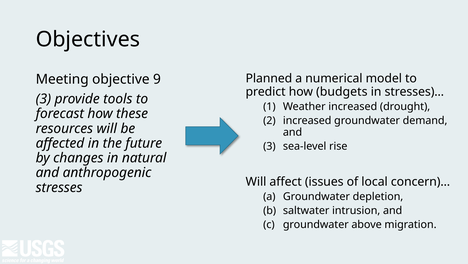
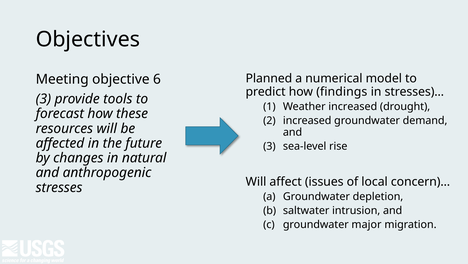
9: 9 -> 6 (157, 79)
budgets: budgets -> findings (342, 91)
above: above -> major (367, 224)
